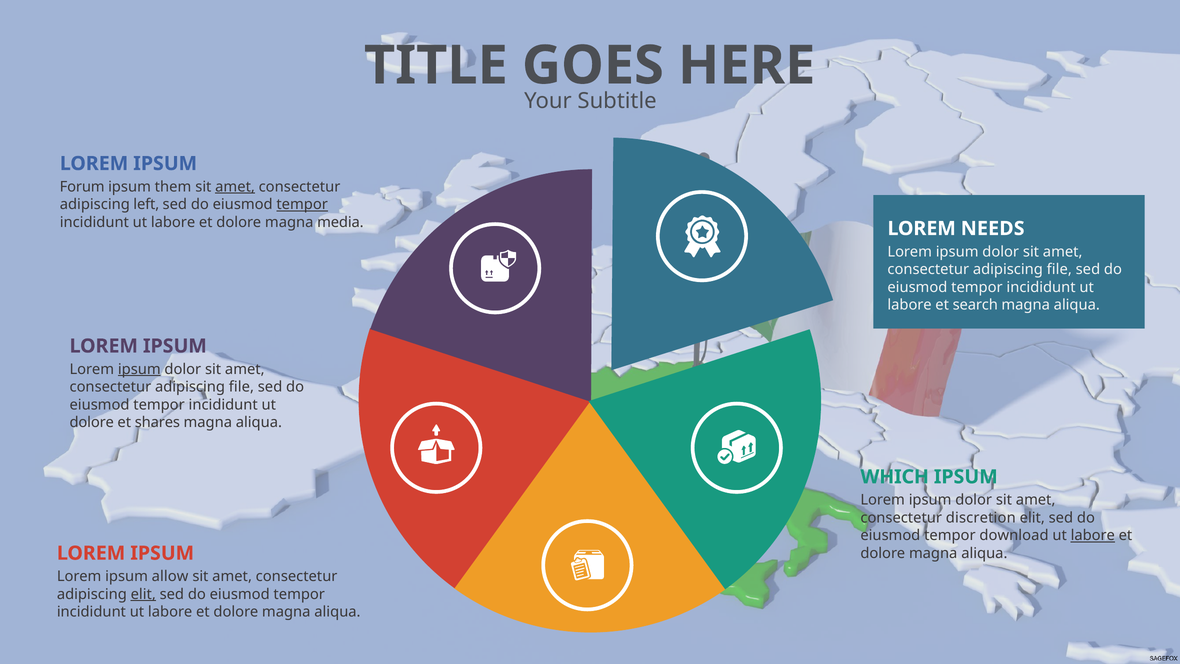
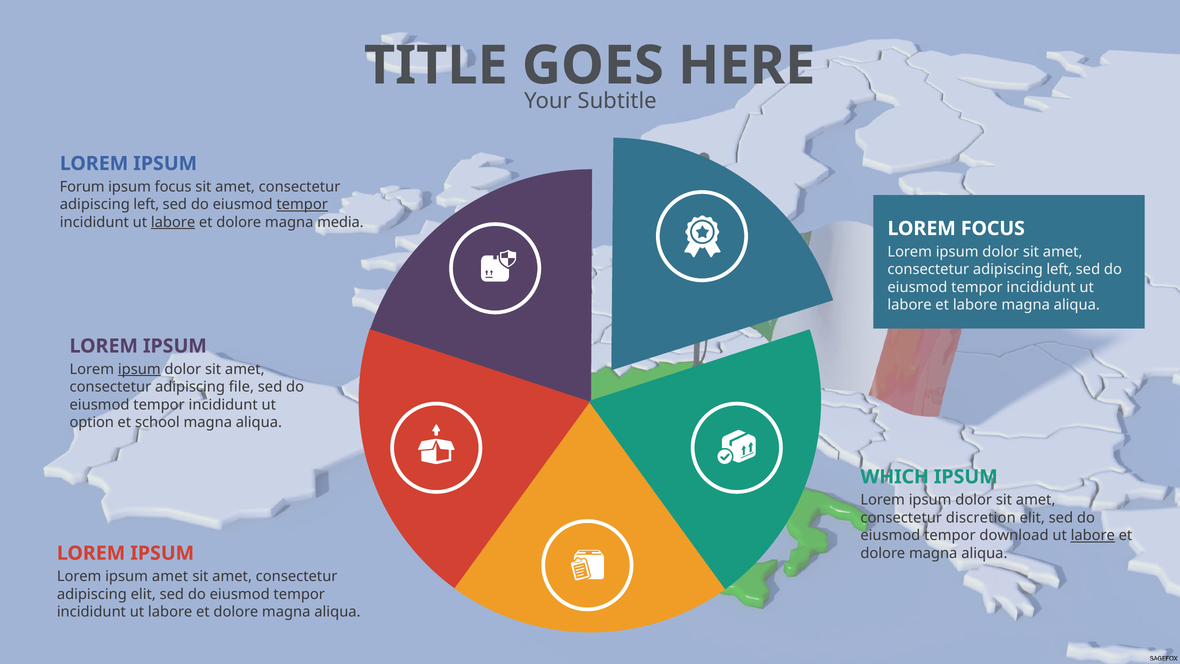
ipsum them: them -> focus (173, 187)
amet underline: present -> none (235, 187)
labore underline: none -> present (173, 222)
LOREM NEEDS: NEEDS -> FOCUS (993, 228)
file: file -> left (1059, 269)
et search: search -> labore (975, 305)
dolore: dolore -> option (92, 422)
shares: shares -> school (157, 422)
ipsum allow: allow -> amet (170, 576)
elit underline: present -> none (143, 594)
